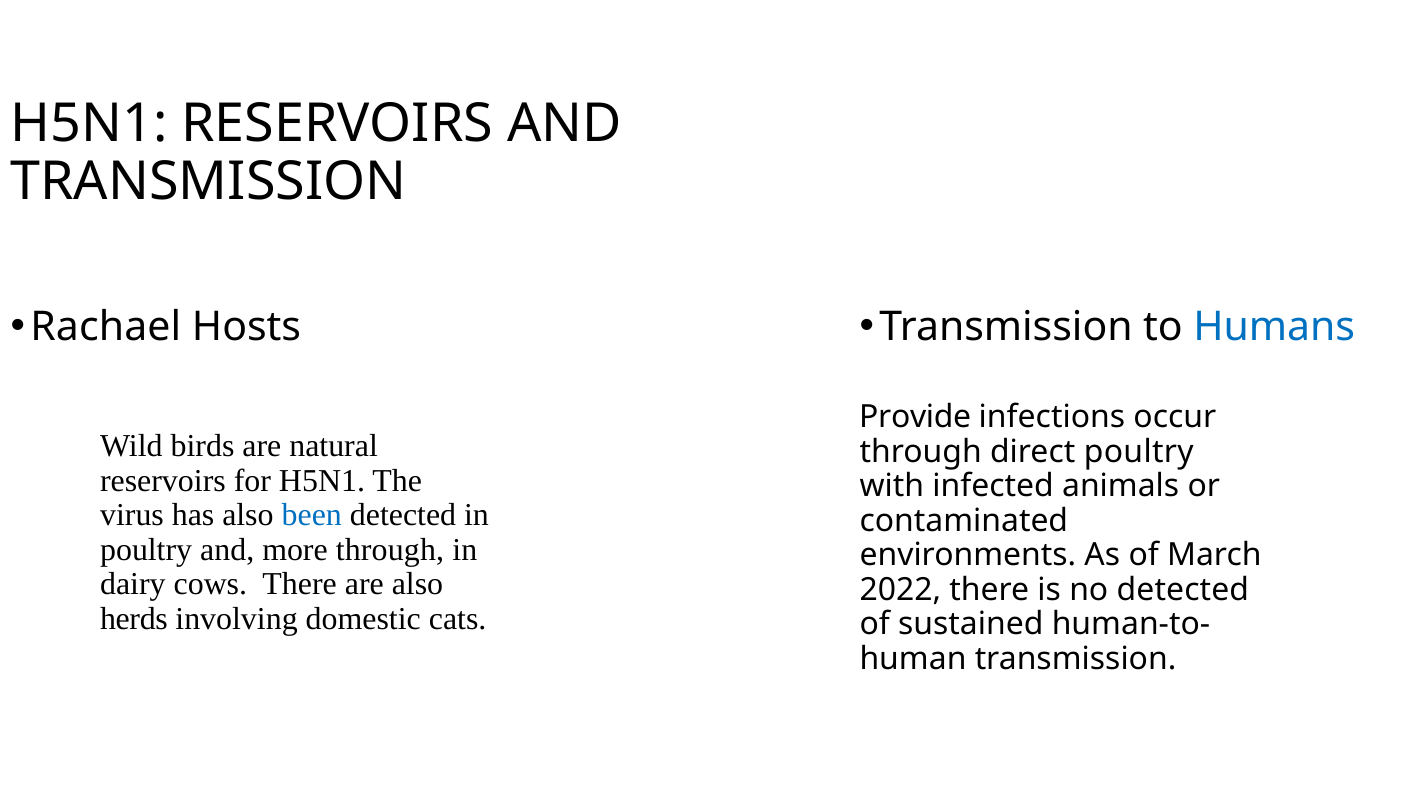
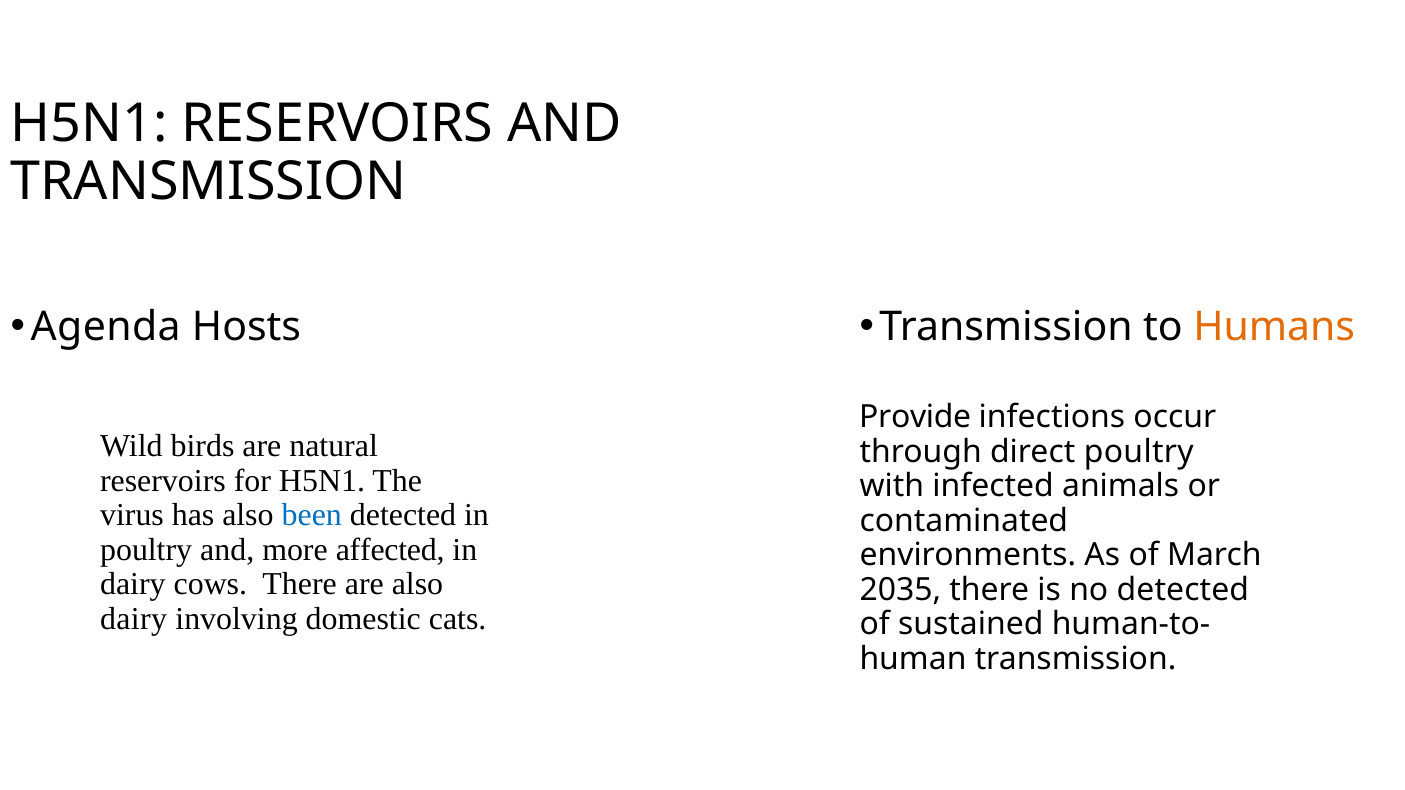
Rachael: Rachael -> Agenda (106, 327)
Humans colour: blue -> orange (1274, 327)
more through: through -> affected (390, 550)
2022: 2022 -> 2035 (900, 590)
herds: herds -> dairy (134, 619)
